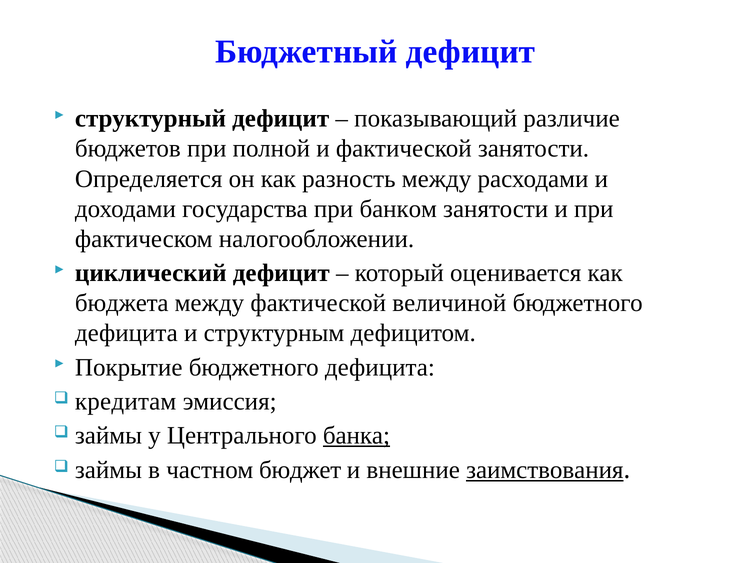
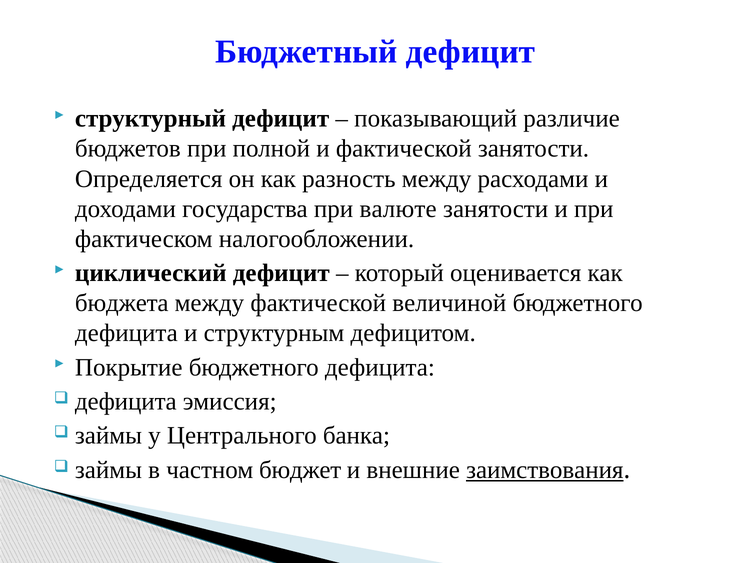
банком: банком -> валюте (398, 209)
кредитам: кредитам -> дефицита (126, 402)
банка underline: present -> none (356, 436)
